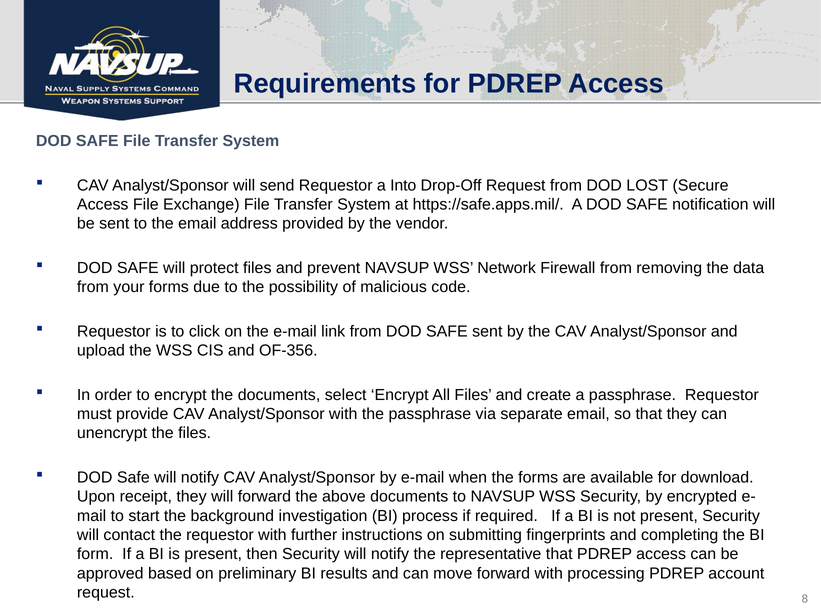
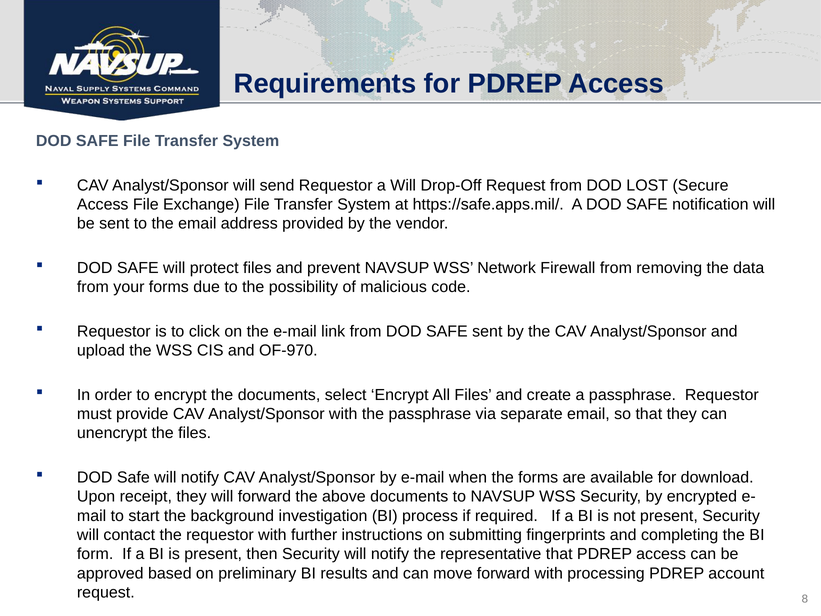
a Into: Into -> Will (403, 185)
OF-356: OF-356 -> OF-970 (288, 350)
